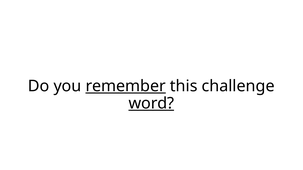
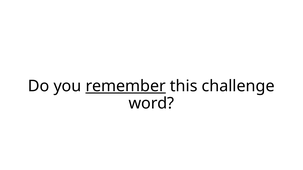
word underline: present -> none (151, 104)
